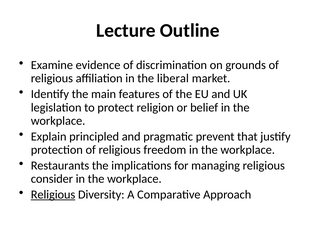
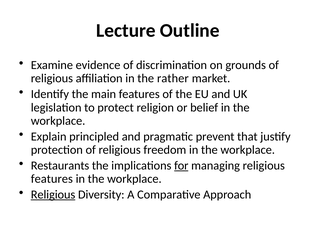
liberal: liberal -> rather (173, 78)
for underline: none -> present (181, 166)
consider: consider -> features (52, 179)
